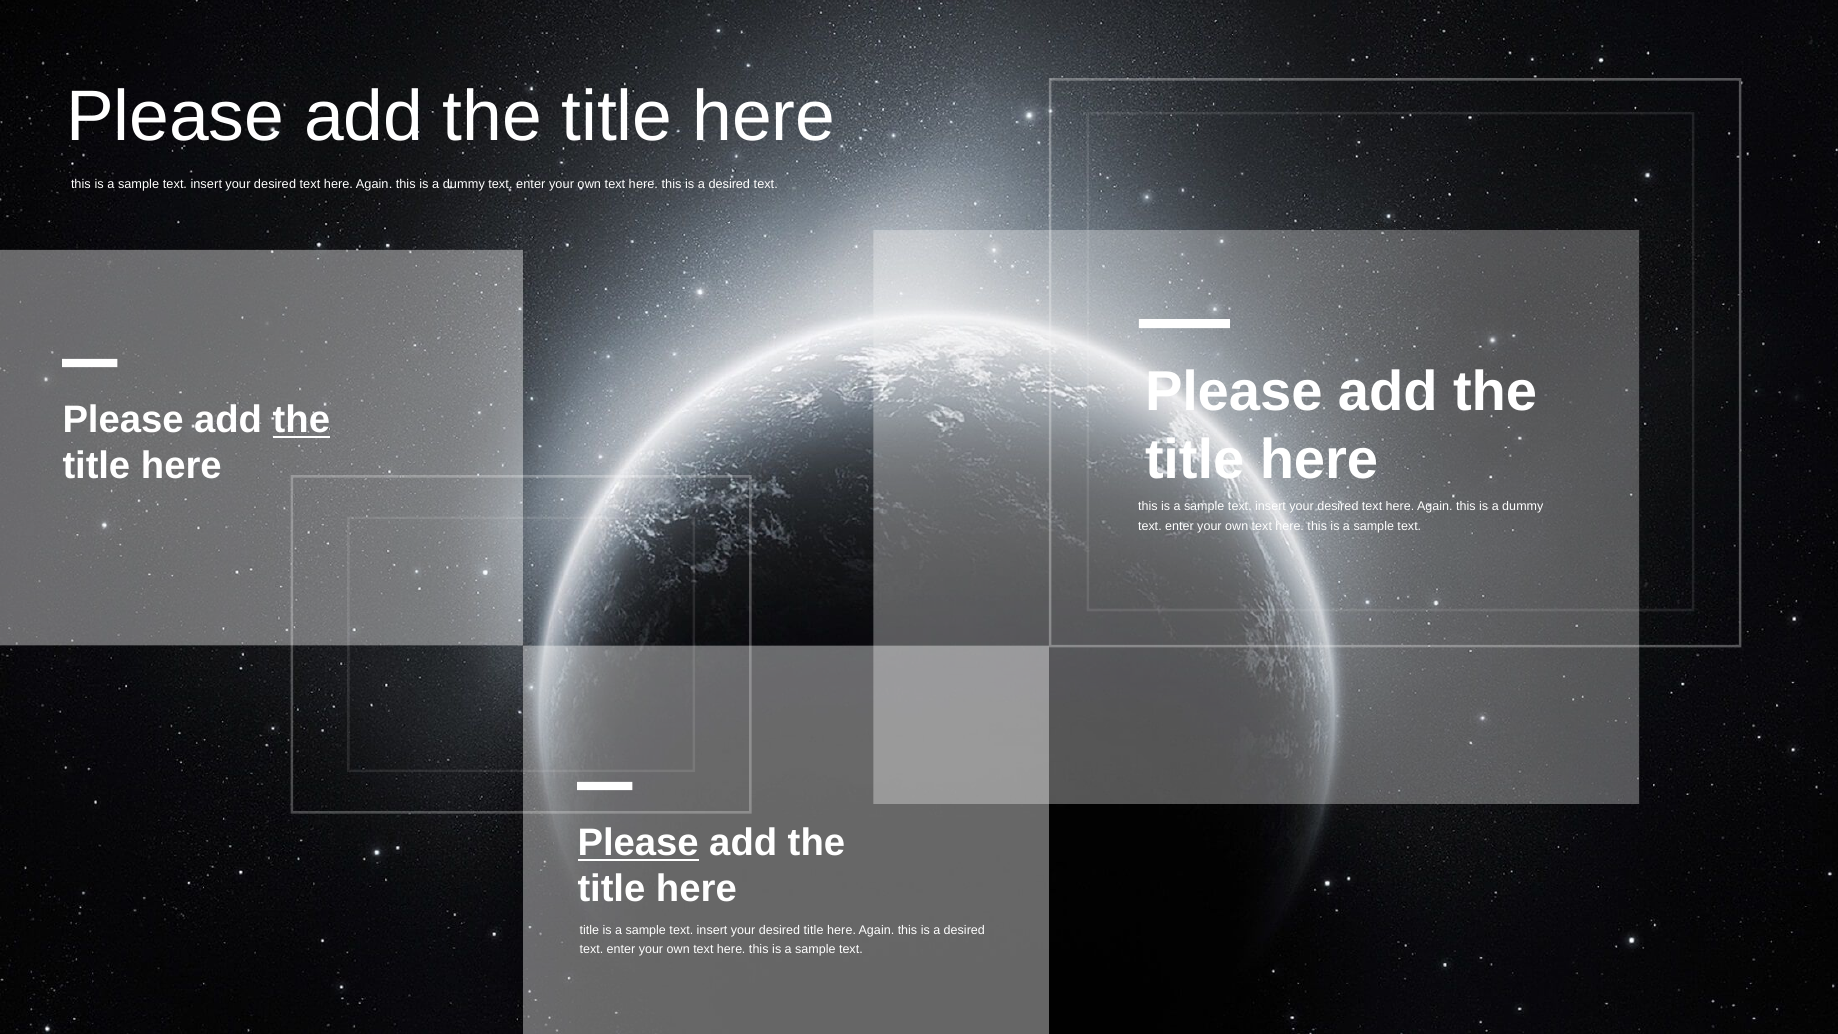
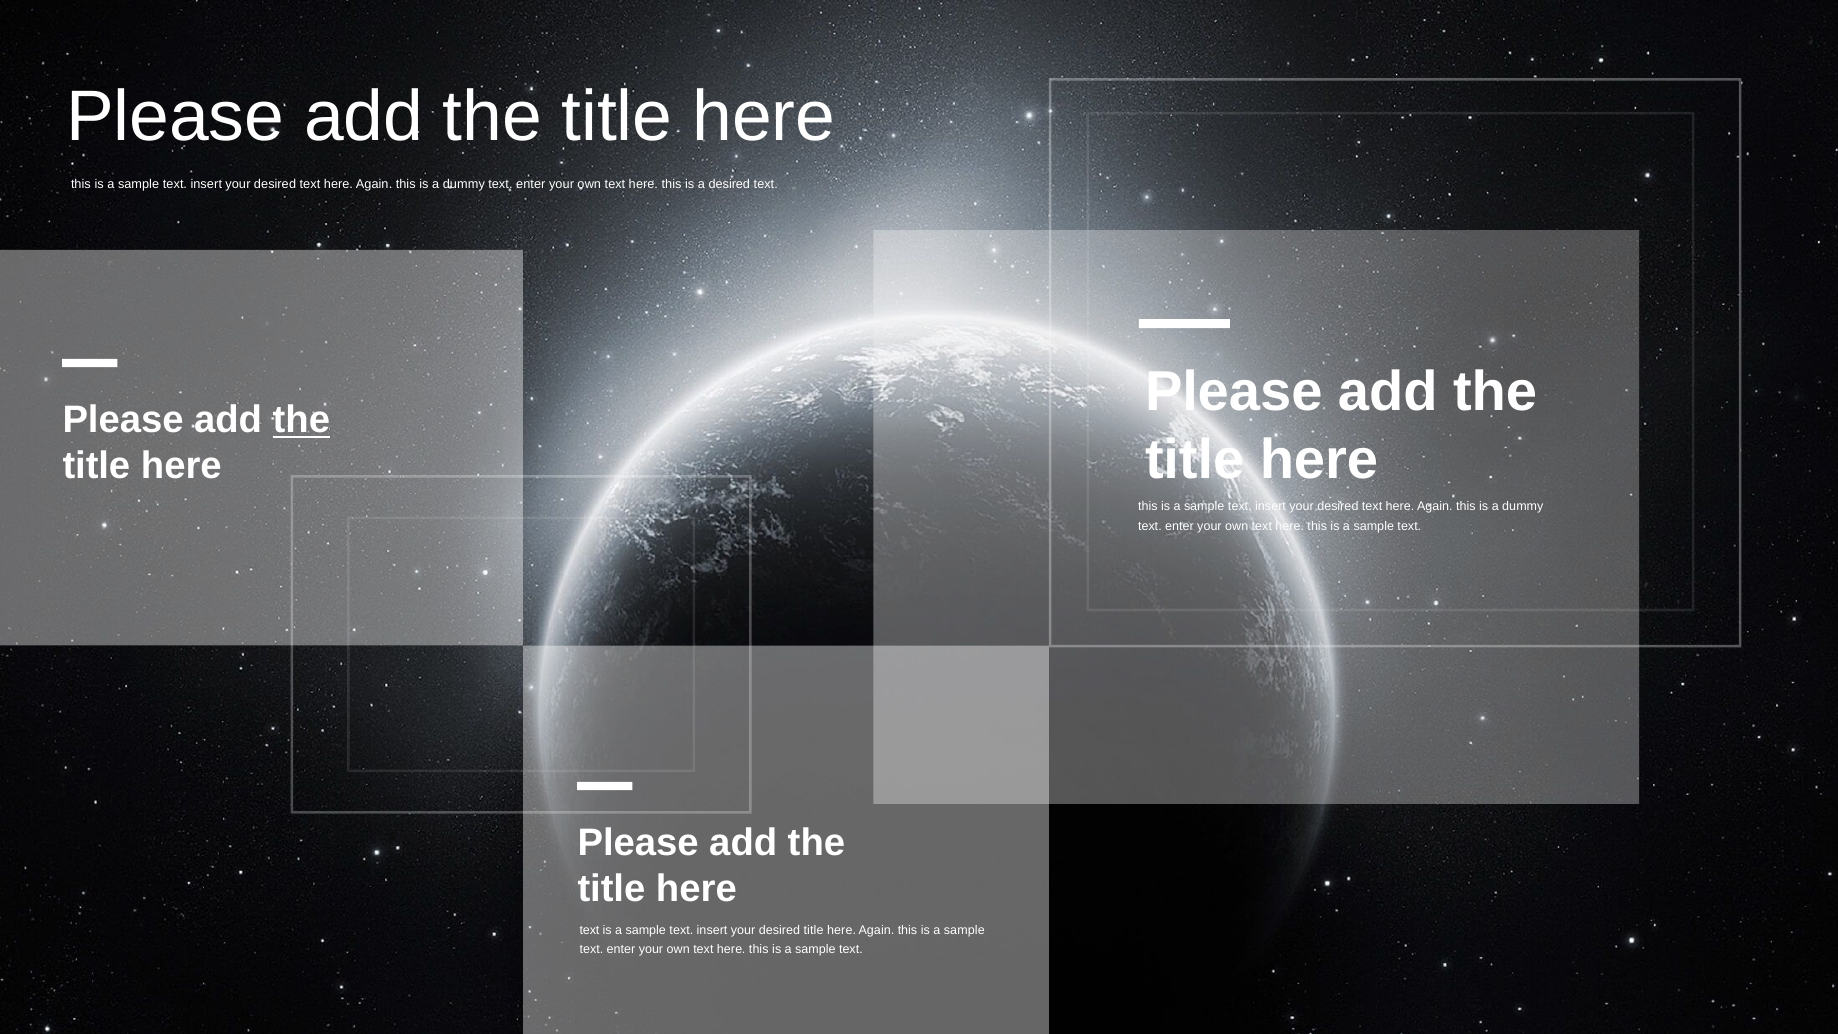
Please underline: present -> none (638, 843)
title: title -> text (589, 930)
desired: desired -> sample (964, 930)
